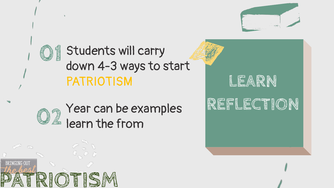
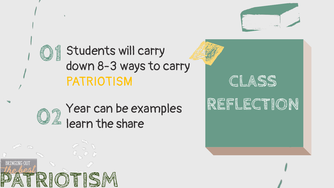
4-3: 4-3 -> 8-3 (107, 66)
to start: start -> carry (177, 66)
PATRIOTISM LEARN: LEARN -> CLASS (253, 81)
from: from -> share (130, 124)
